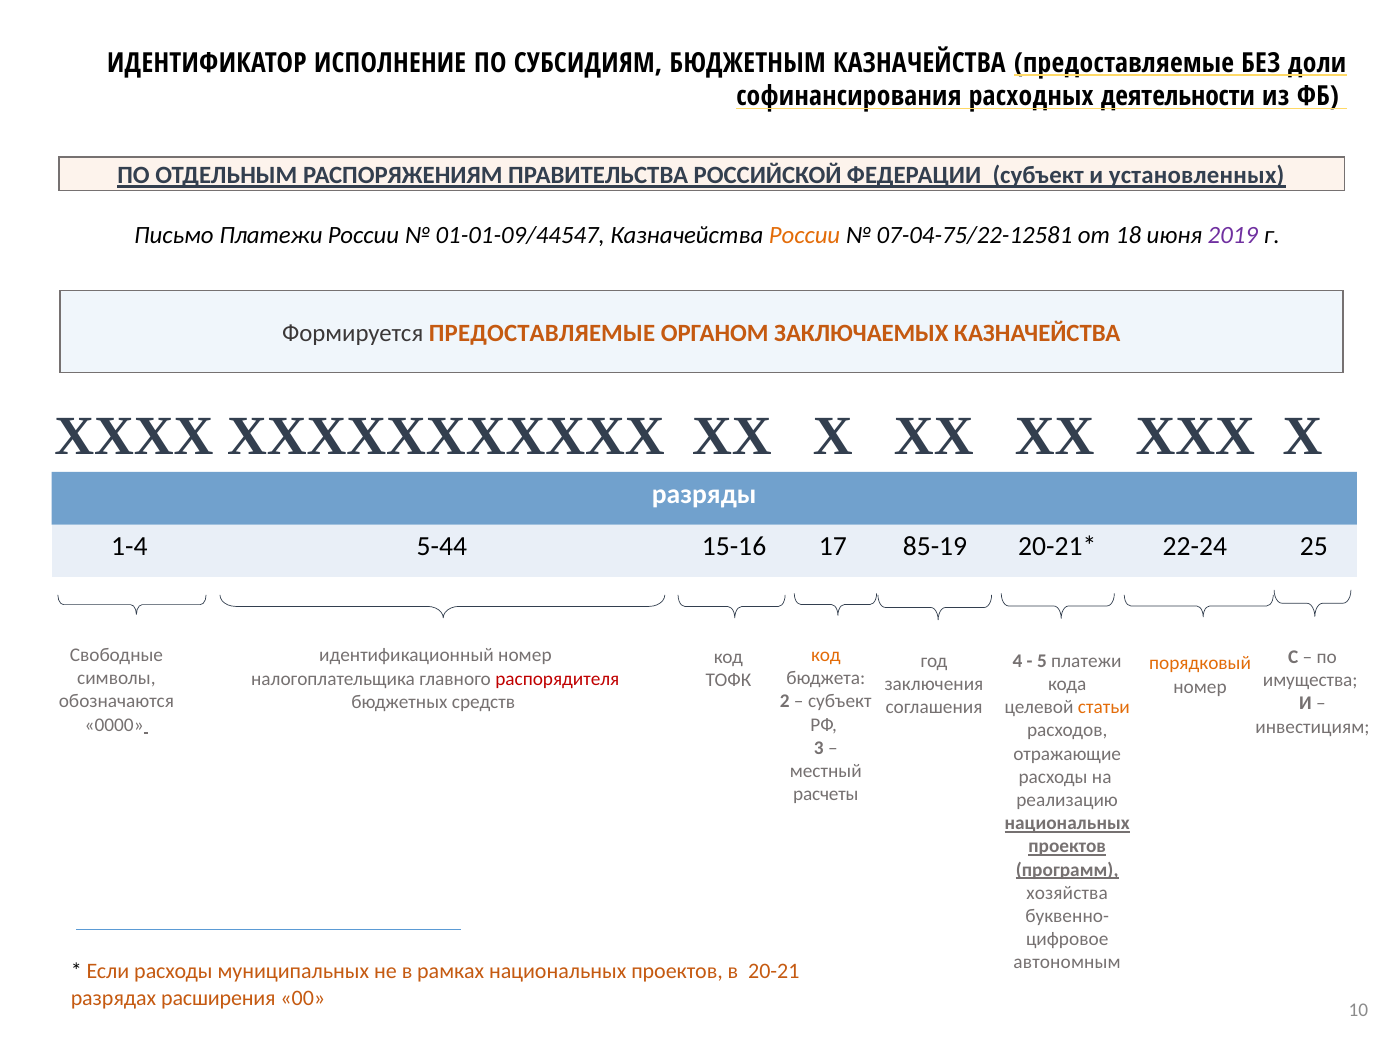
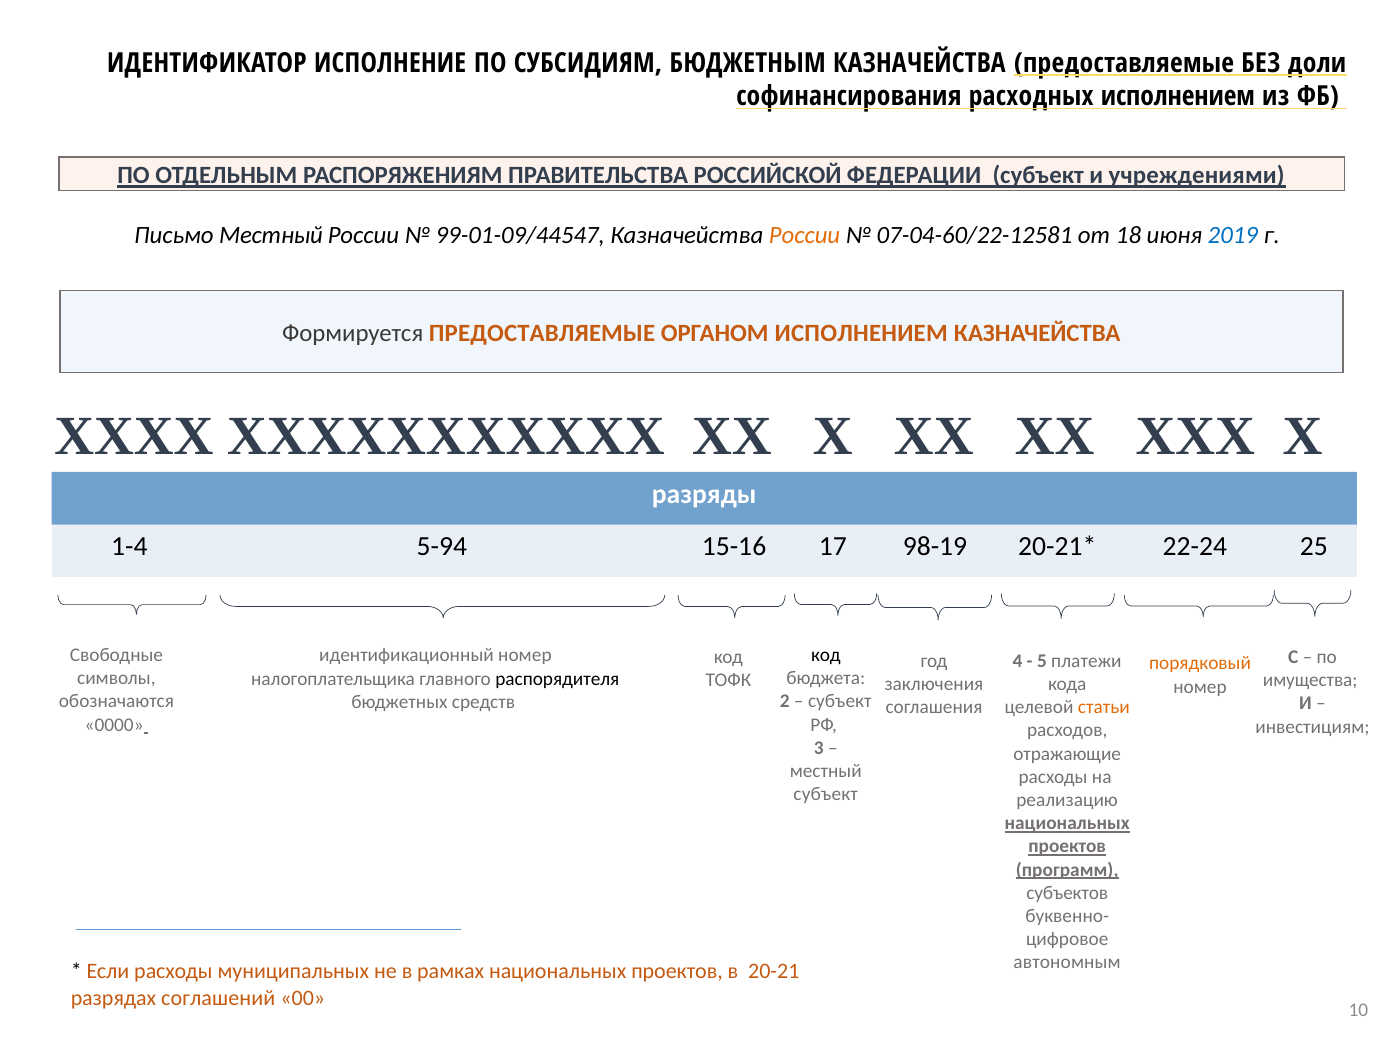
расходных деятельности: деятельности -> исполнением (1178, 96)
установленных: установленных -> учреждениями (1197, 176)
Письмо Платежи: Платежи -> Местный (271, 235)
01-01-09/44547: 01-01-09/44547 -> 99-01-09/44547 (520, 235)
07-04-75/22-12581: 07-04-75/22-12581 -> 07-04-60/22-12581 (974, 235)
2019 colour: purple -> blue (1233, 235)
ОРГАНОМ ЗАКЛЮЧАЕМЫХ: ЗАКЛЮЧАЕМЫХ -> ИСПОЛНЕНИЕМ (861, 333)
5-44: 5-44 -> 5-94 (442, 546)
85-19: 85-19 -> 98-19 (935, 546)
код colour: orange -> black (826, 655)
распорядителя colour: red -> black (557, 678)
расчеты: расчеты -> субъект (826, 794)
хозяйства: хозяйства -> субъектов (1067, 892)
расширения: расширения -> соглашений (218, 997)
